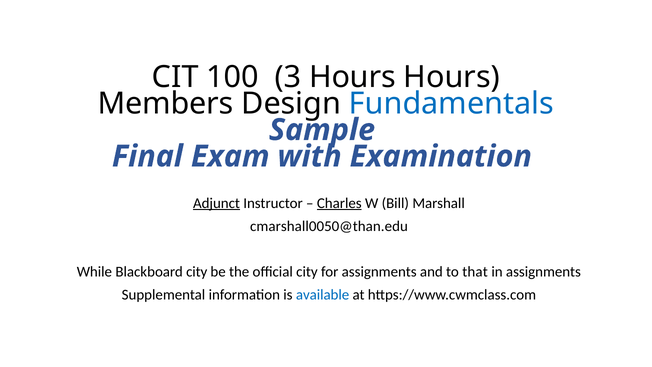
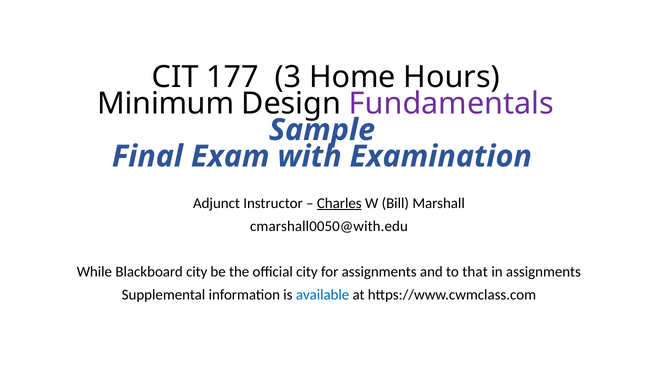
100: 100 -> 177 (233, 77)
3 Hours: Hours -> Home (352, 77)
Members: Members -> Minimum (166, 103)
Fundamentals colour: blue -> purple (451, 103)
Adjunct underline: present -> none (216, 203)
cmarshall0050@than.edu: cmarshall0050@than.edu -> cmarshall0050@with.edu (329, 226)
